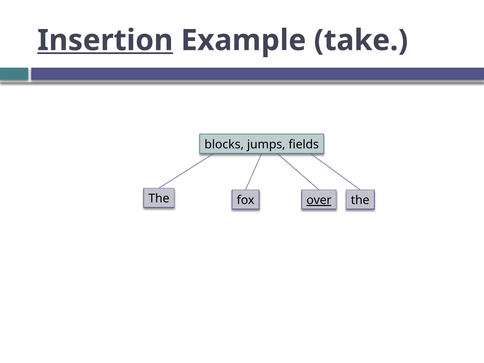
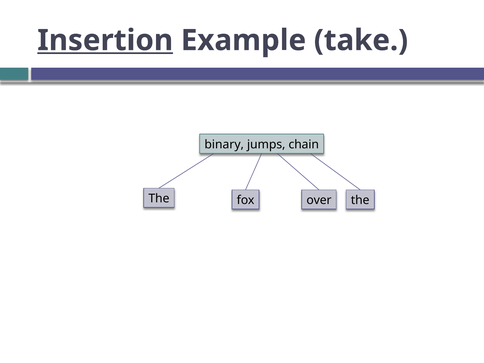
blocks: blocks -> binary (224, 145)
fields: fields -> chain (304, 145)
over underline: present -> none (319, 200)
